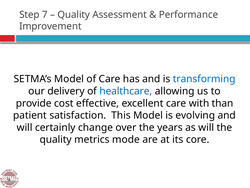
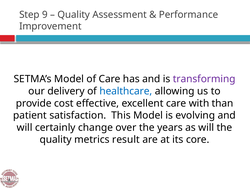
7: 7 -> 9 (45, 15)
transforming colour: blue -> purple (204, 79)
mode: mode -> result (126, 139)
